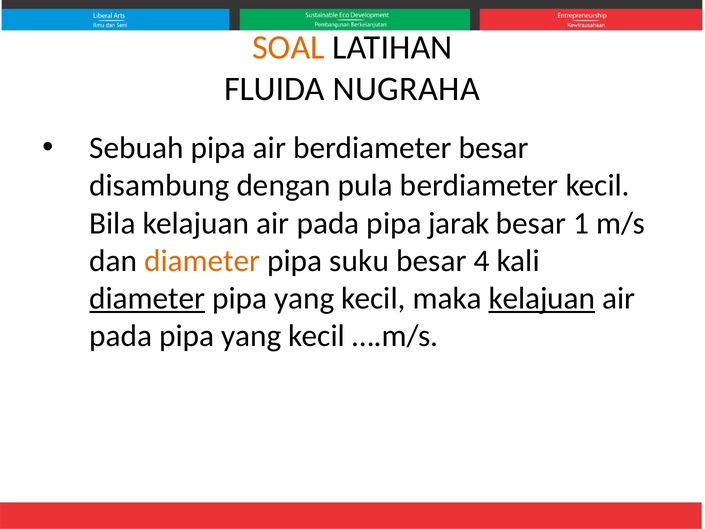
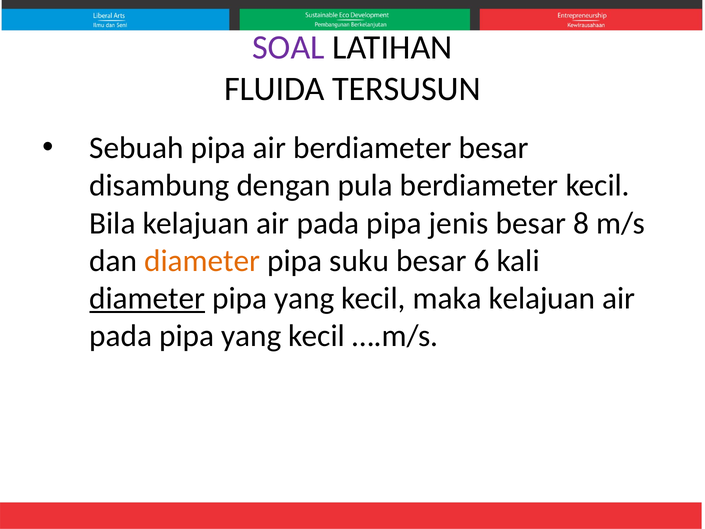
SOAL colour: orange -> purple (288, 48)
NUGRAHA: NUGRAHA -> TERSUSUN (407, 89)
jarak: jarak -> jenis (459, 223)
1: 1 -> 8 (581, 223)
4: 4 -> 6 (482, 261)
kelajuan underline: present -> none (542, 298)
